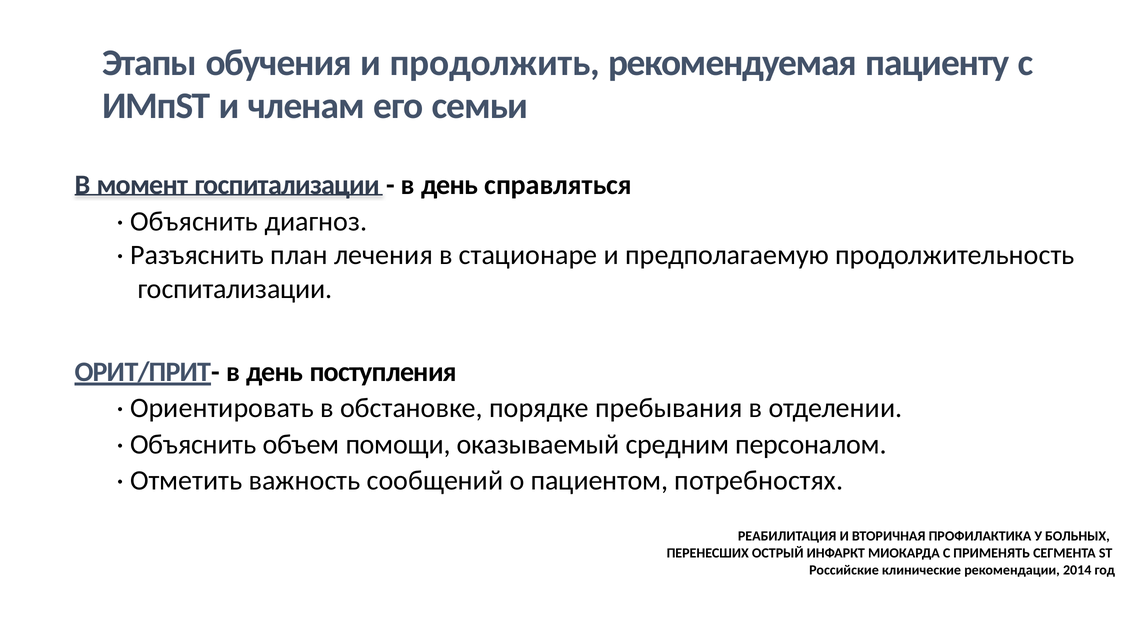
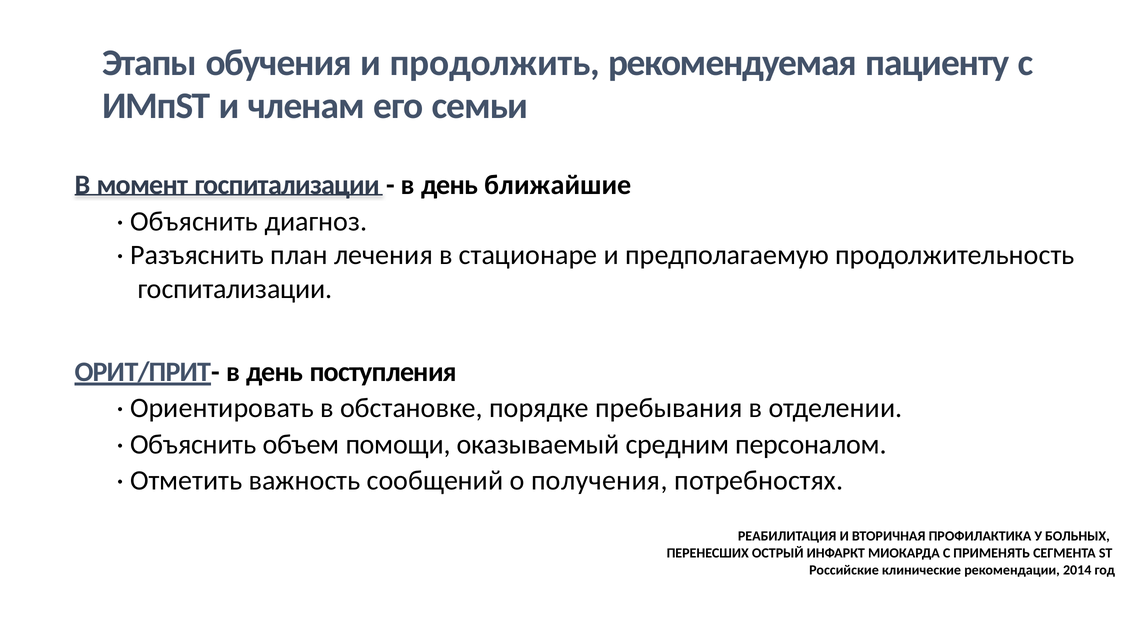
справляться: справляться -> ближайшие (558, 185)
пациентом: пациентом -> получения (599, 480)
